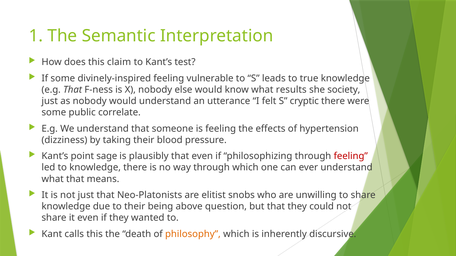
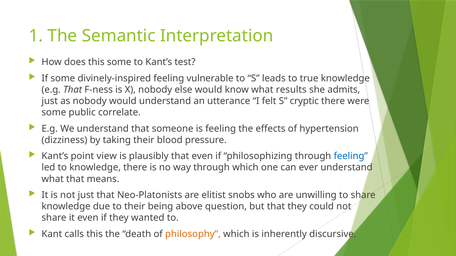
this claim: claim -> some (119, 62)
society: society -> admits (344, 90)
sage: sage -> view (107, 156)
feeling colour: red -> blue (351, 156)
